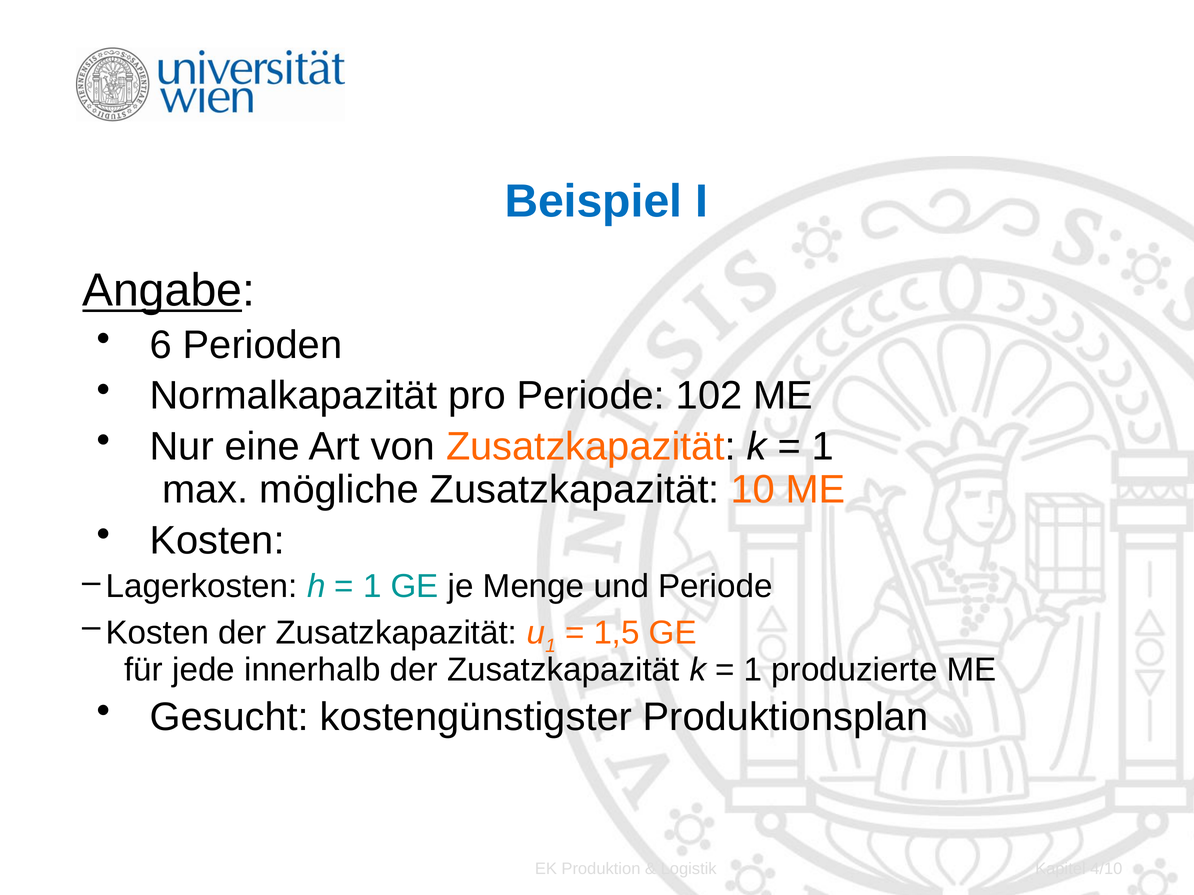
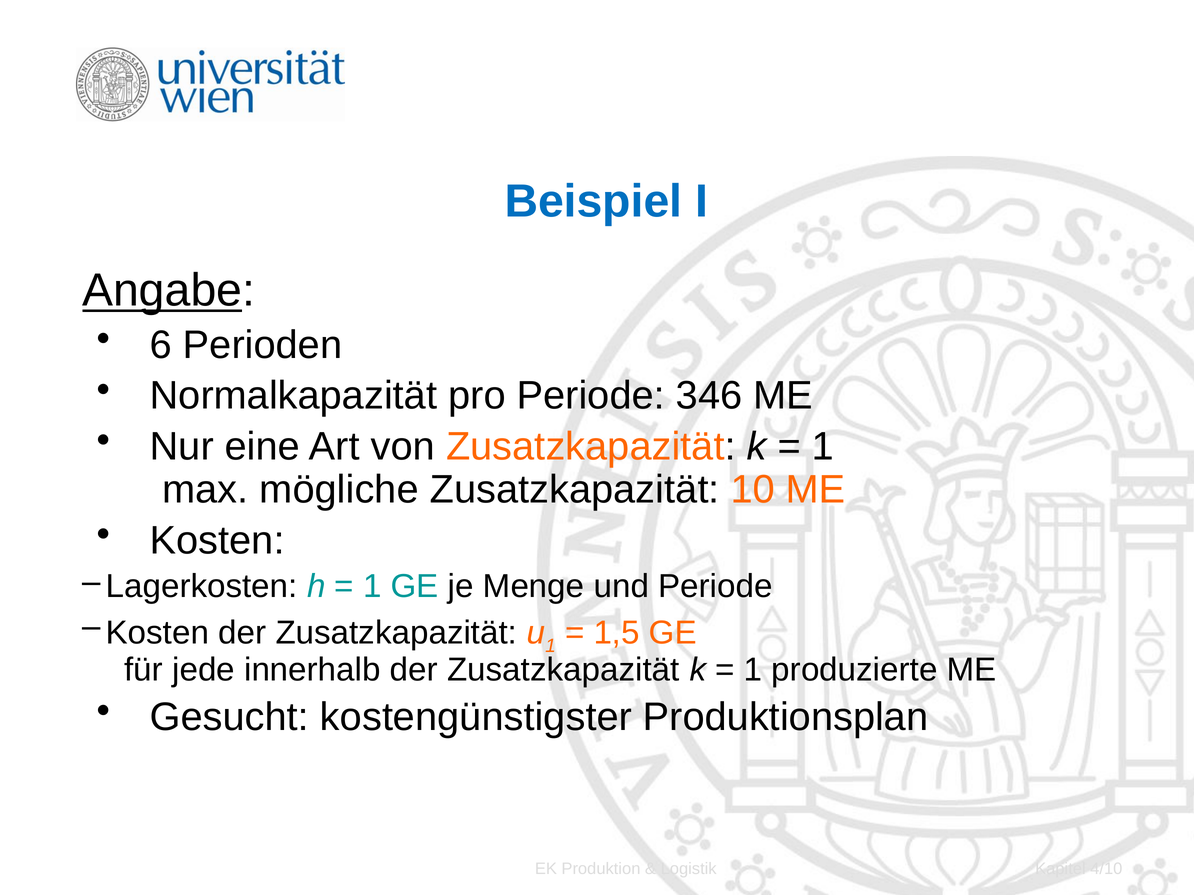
102: 102 -> 346 (709, 396)
